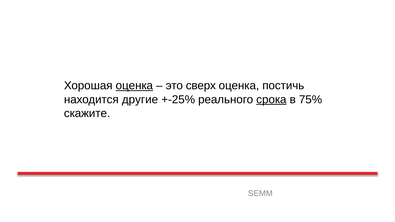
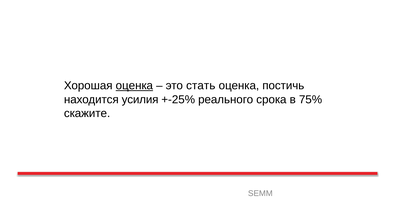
сверх: сверх -> стать (201, 86)
другие: другие -> усилия (140, 100)
срока underline: present -> none (271, 100)
